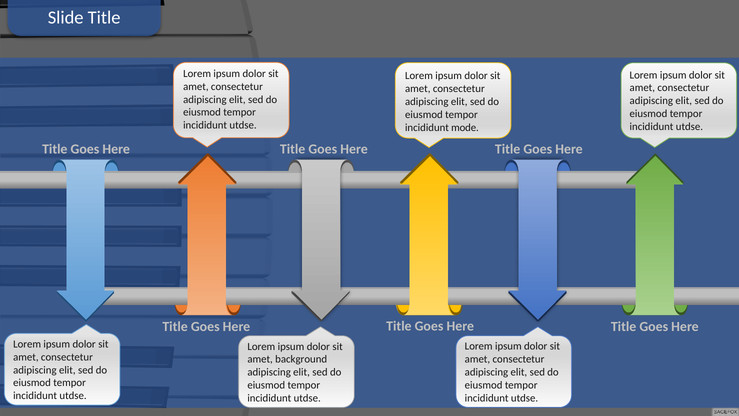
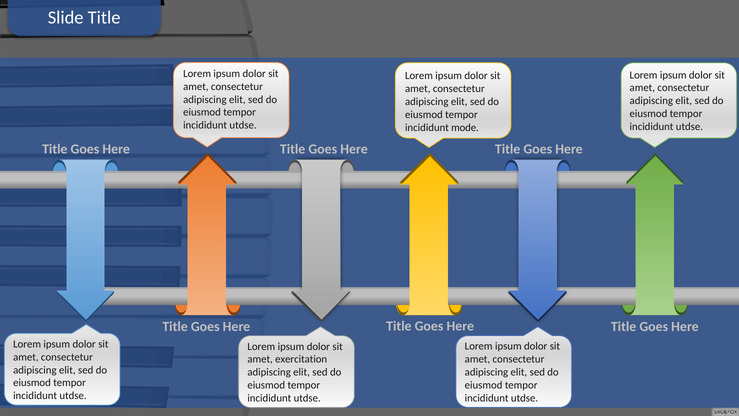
background: background -> exercitation (301, 359)
